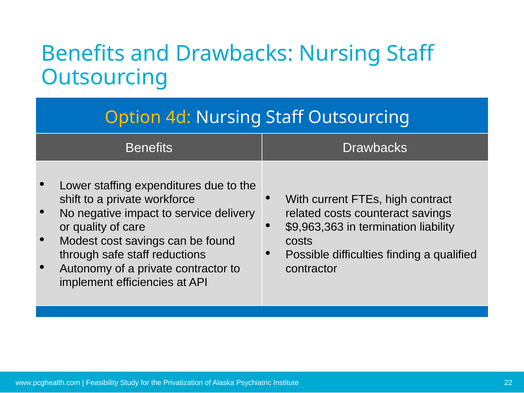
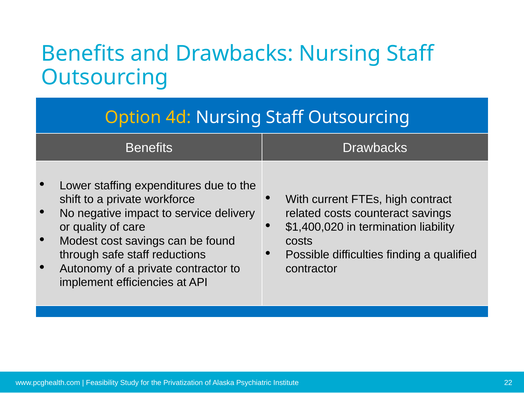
$9,963,363: $9,963,363 -> $1,400,020 (315, 227)
